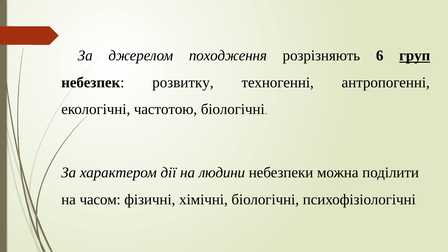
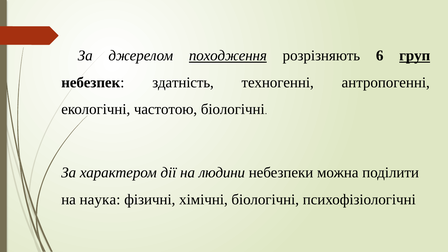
походження underline: none -> present (228, 56)
розвитку: розвитку -> здатність (183, 83)
часом: часом -> наука (100, 199)
